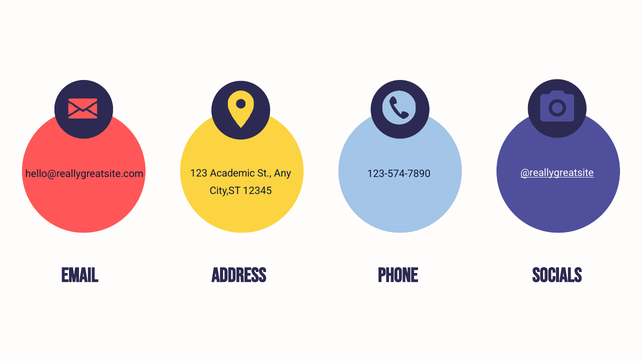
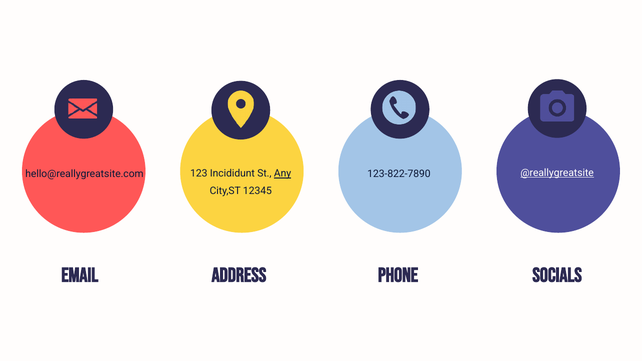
Academic: Academic -> Incididunt (232, 174)
Any underline: none -> present (283, 174)
123-574-7890: 123-574-7890 -> 123-822-7890 (399, 174)
